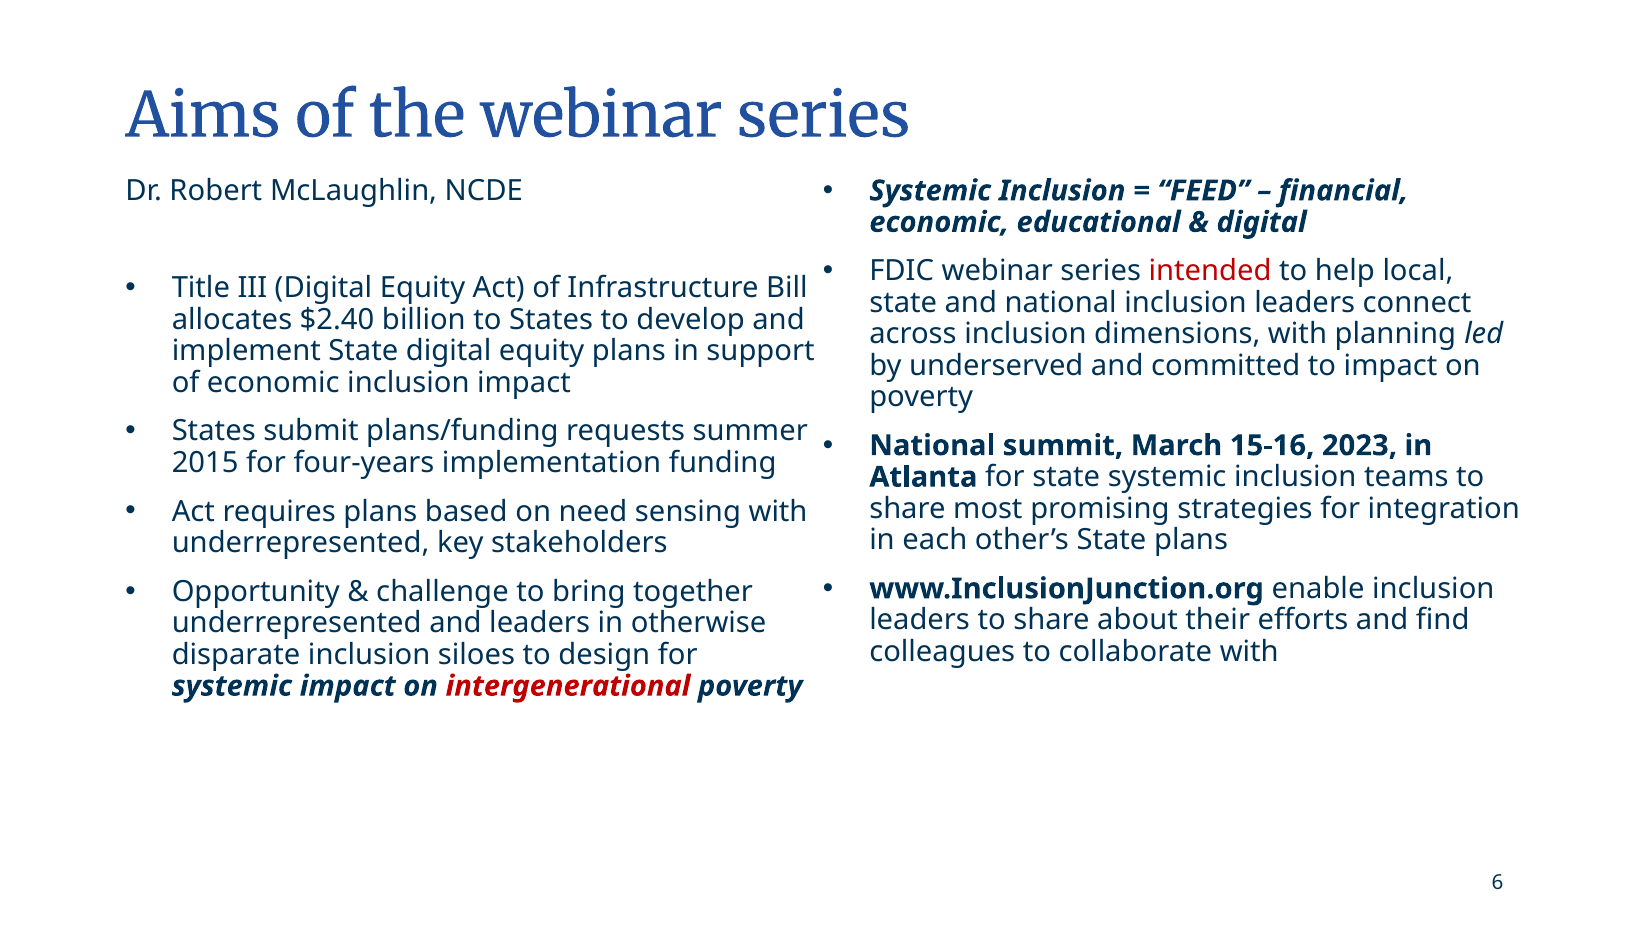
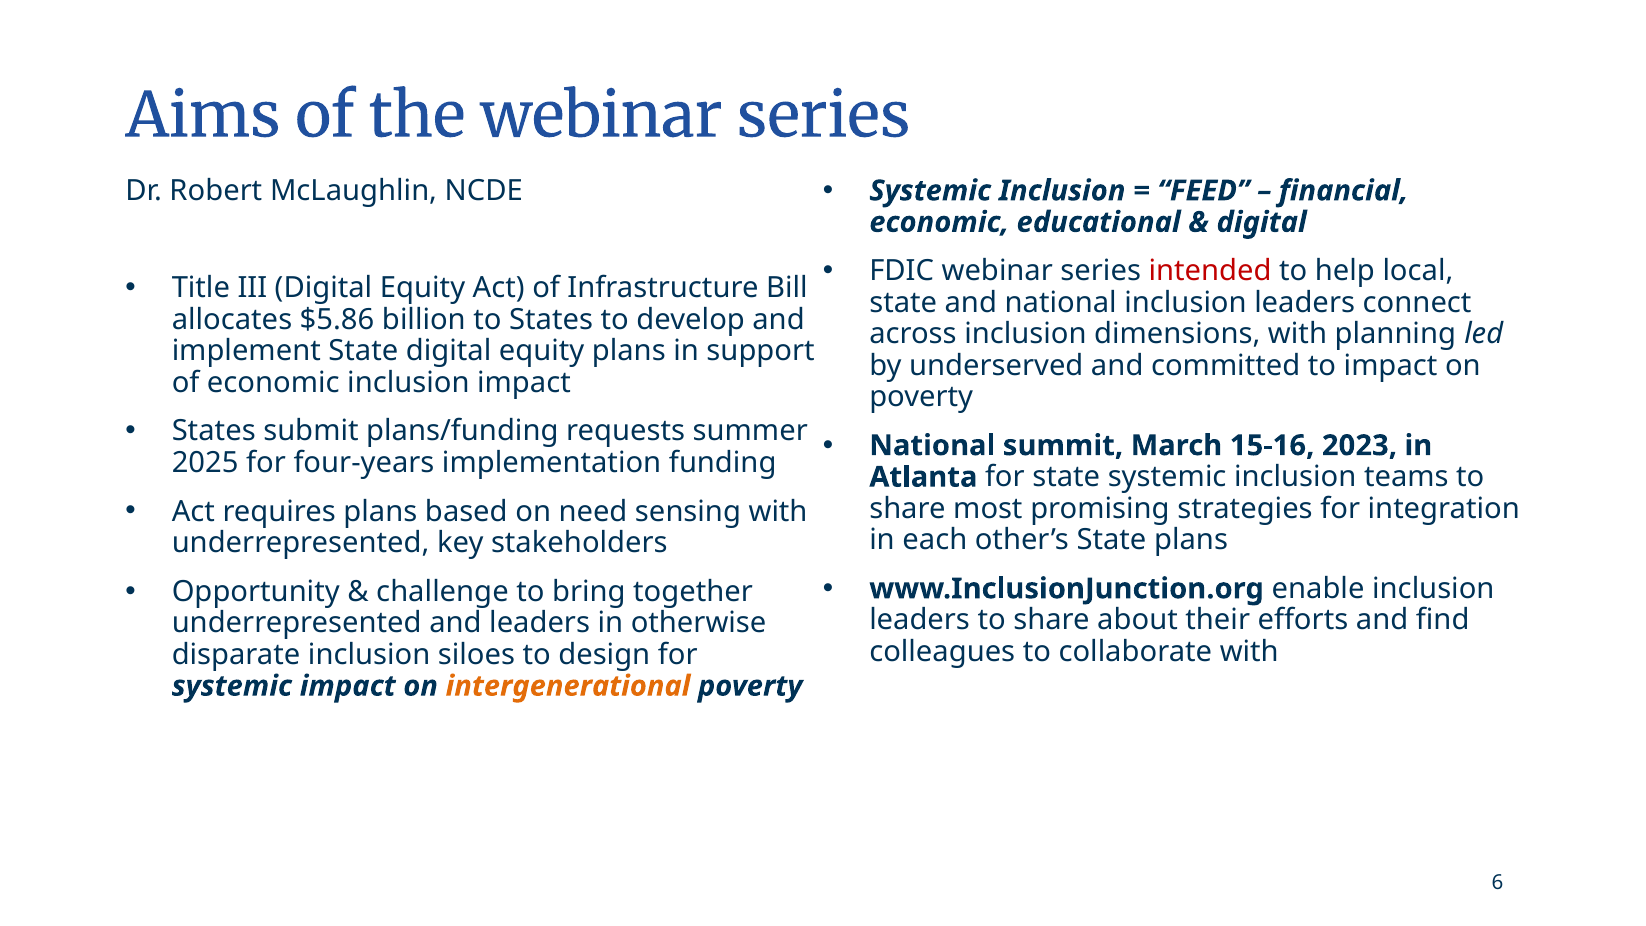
$2.40: $2.40 -> $5.86 (337, 320)
2015: 2015 -> 2025 (205, 463)
intergenerational colour: red -> orange (568, 686)
